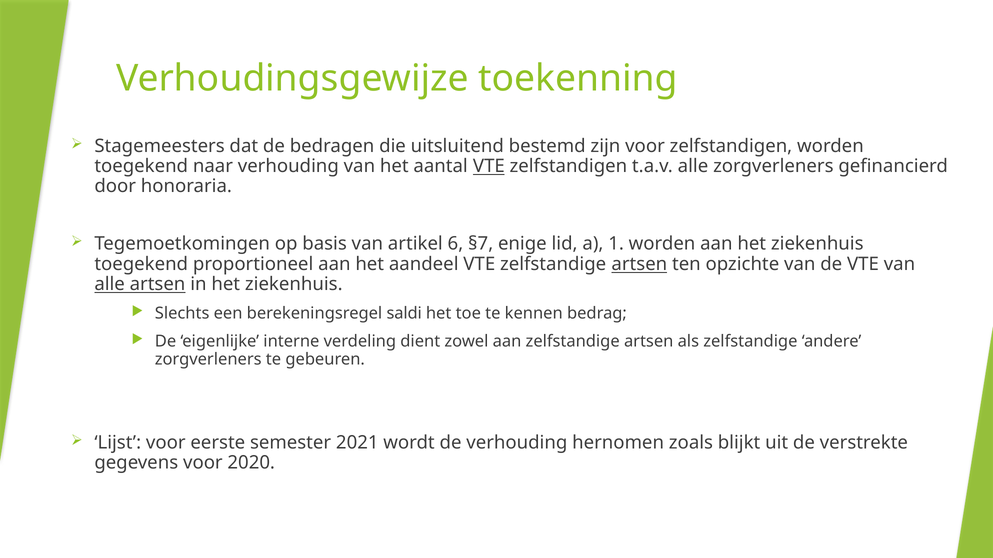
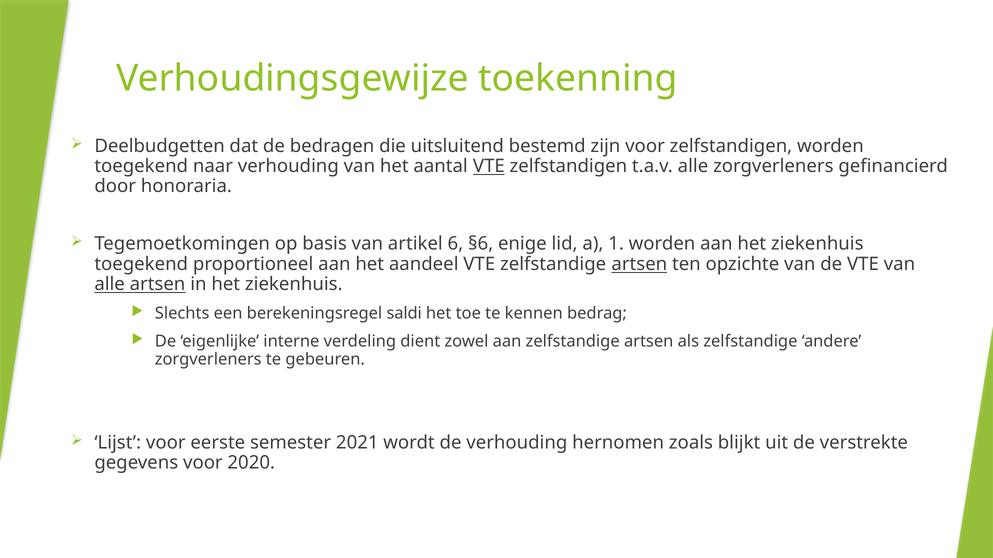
Stagemeesters: Stagemeesters -> Deelbudgetten (160, 146)
§7: §7 -> §6 (481, 244)
